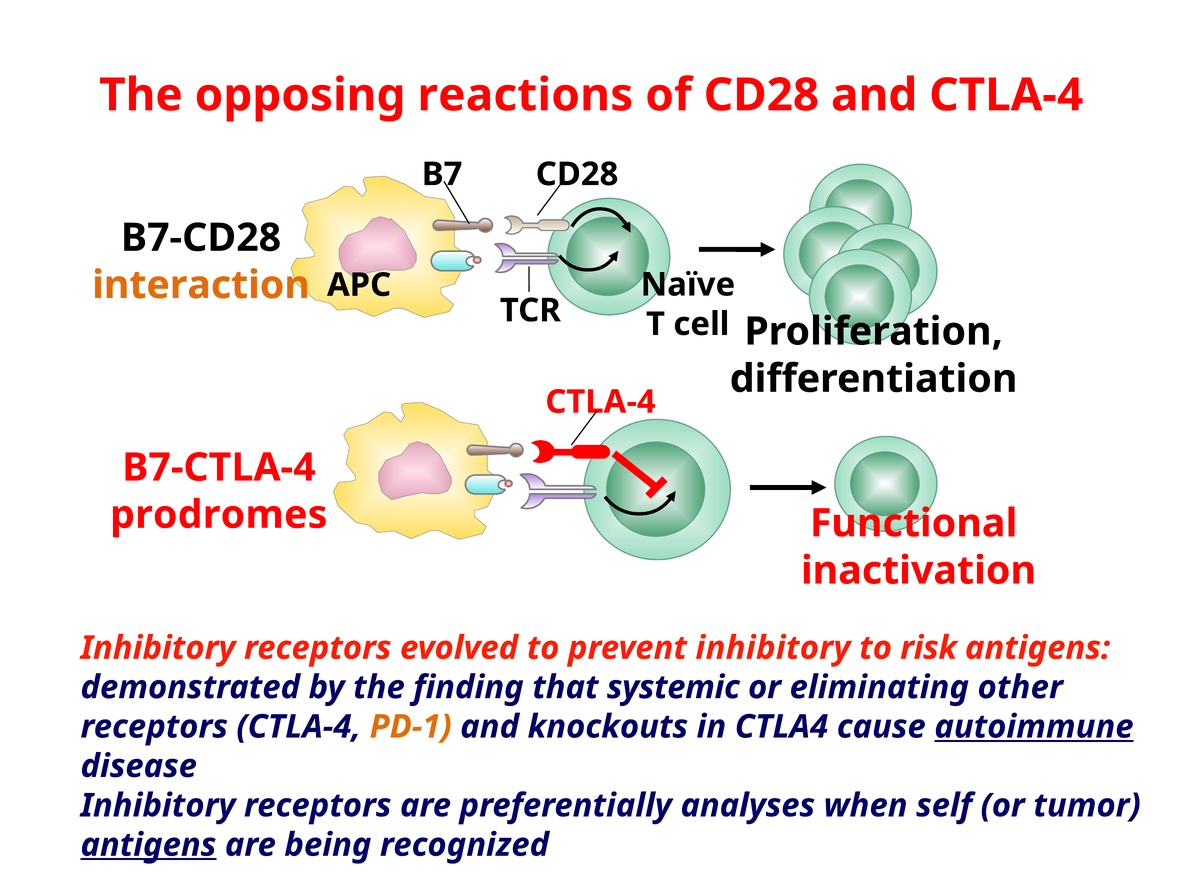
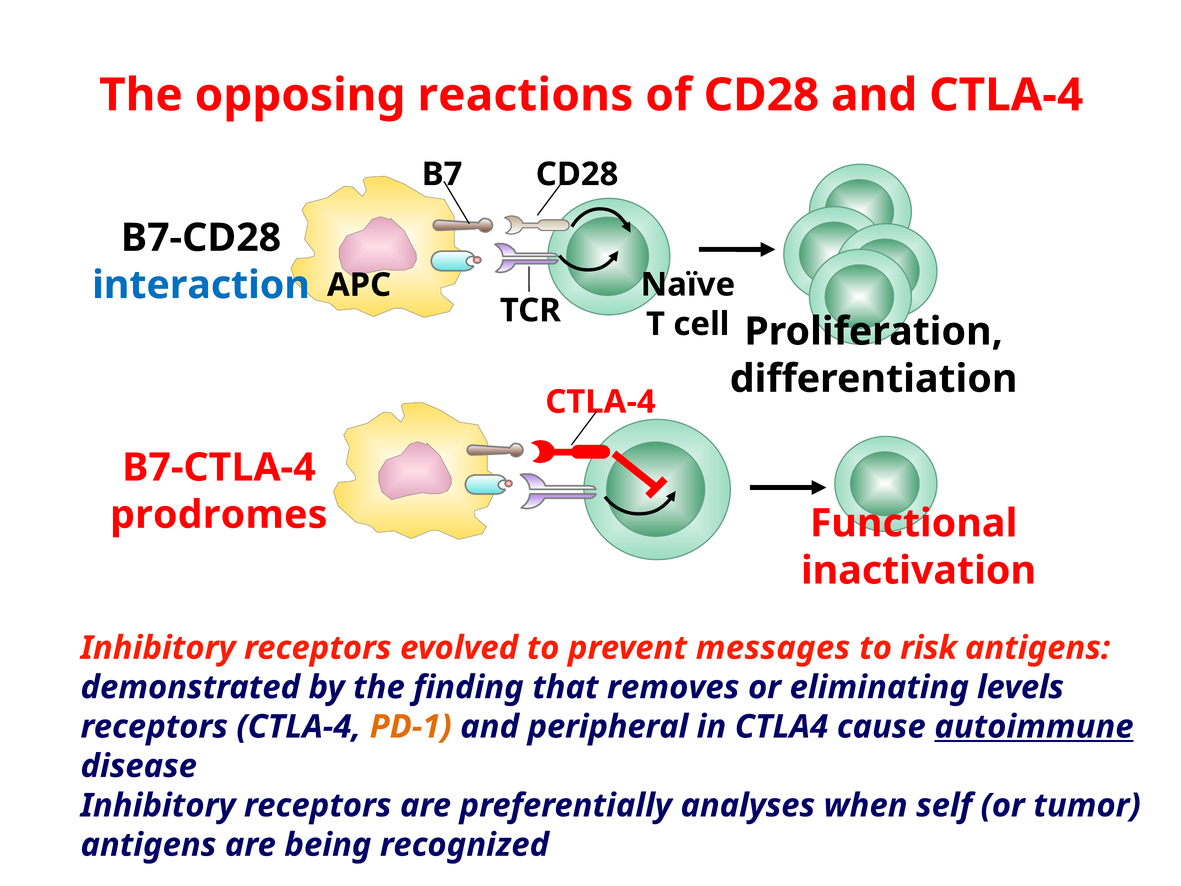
interaction colour: orange -> blue (201, 285)
prevent inhibitory: inhibitory -> messages (773, 648)
systemic: systemic -> removes (673, 687)
other: other -> levels (1020, 687)
knockouts: knockouts -> peripheral (608, 727)
antigens underline: present -> none (148, 845)
